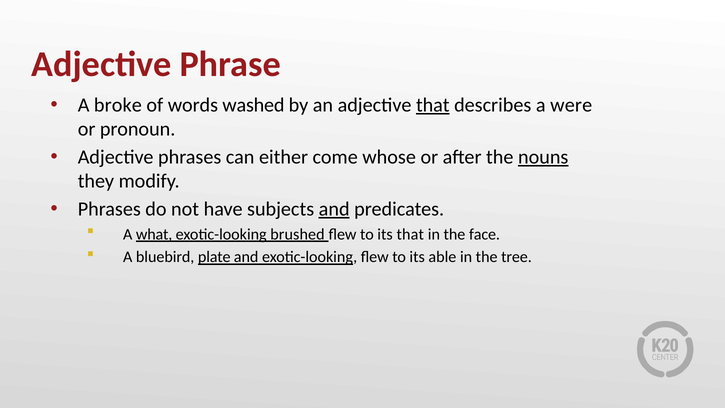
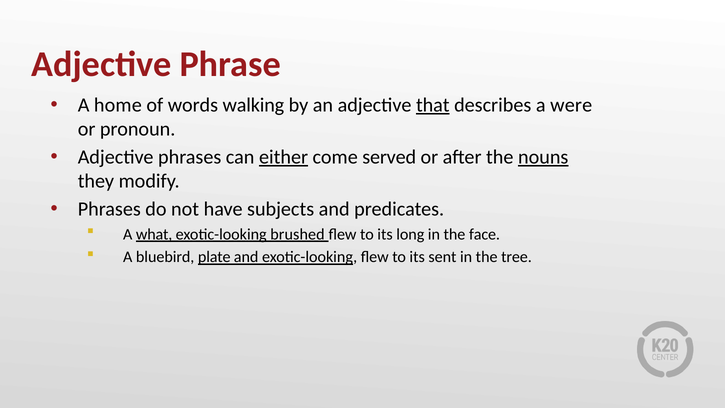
broke: broke -> home (118, 105)
washed: washed -> walking (253, 105)
either underline: none -> present (284, 157)
whose: whose -> served (389, 157)
and underline: present -> none (334, 209)
its that: that -> long (410, 234)
able: able -> sent (442, 257)
